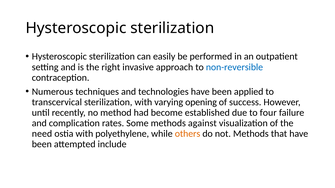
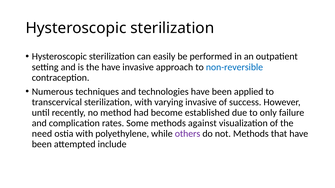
the right: right -> have (111, 67)
varying opening: opening -> invasive (201, 102)
four: four -> only (268, 113)
others colour: orange -> purple (188, 134)
